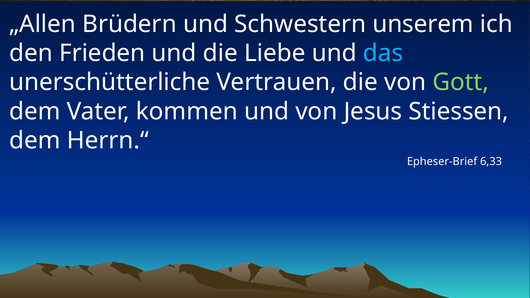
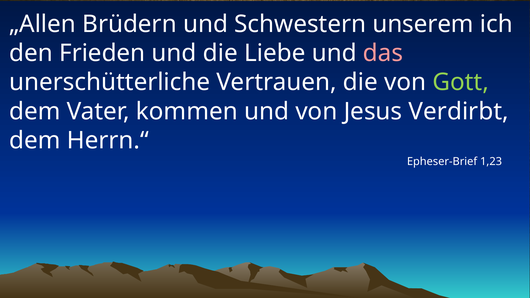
das colour: light blue -> pink (383, 53)
Stiessen: Stiessen -> Verdirbt (459, 111)
6,33: 6,33 -> 1,23 (491, 162)
